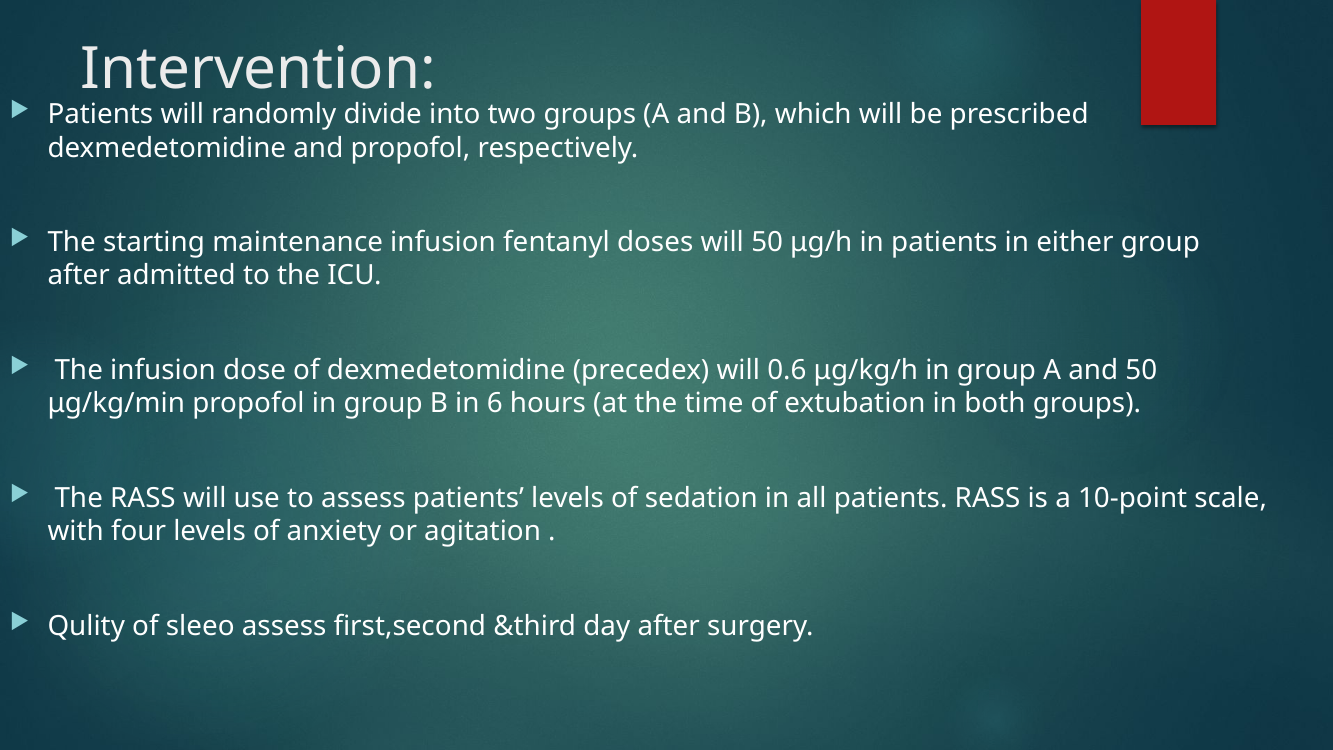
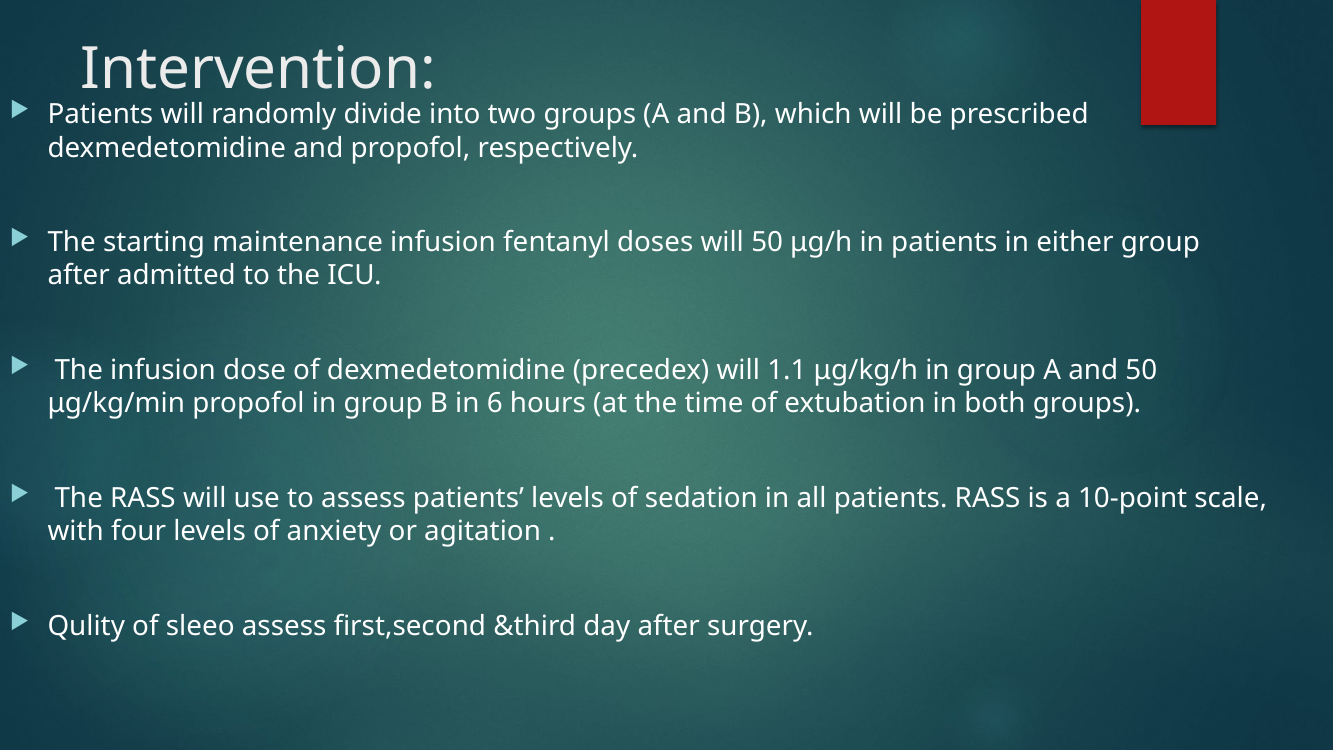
0.6: 0.6 -> 1.1 (787, 370)
